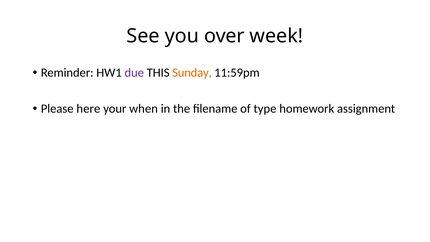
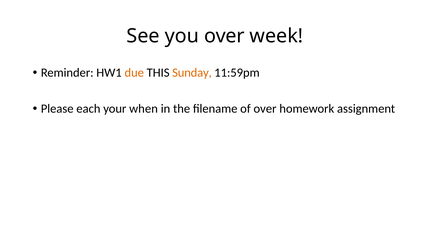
due colour: purple -> orange (134, 73)
here: here -> each (88, 109)
of type: type -> over (265, 109)
